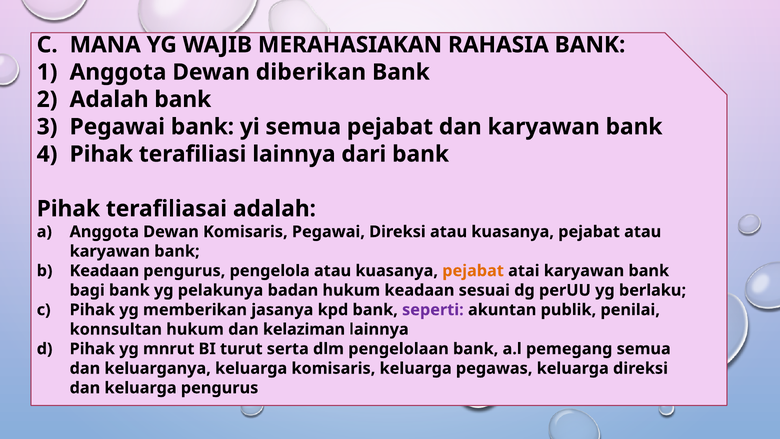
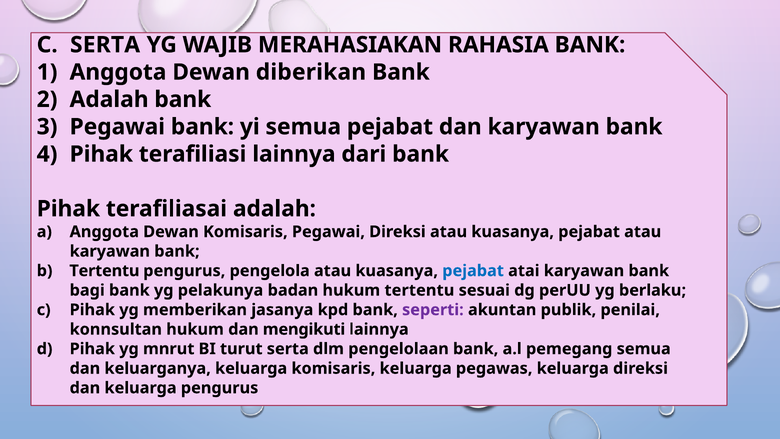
MANA: MANA -> SERTA (105, 45)
Keadaan: Keadaan -> Tertentu (104, 271)
pejabat colour: orange -> blue (473, 271)
hukum keadaan: keadaan -> tertentu (419, 290)
kelaziman: kelaziman -> mengikuti (304, 329)
